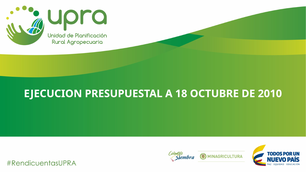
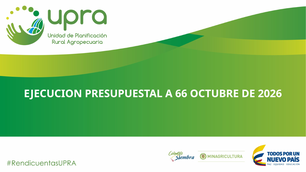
18: 18 -> 66 (181, 94)
2010: 2010 -> 2026 (270, 94)
